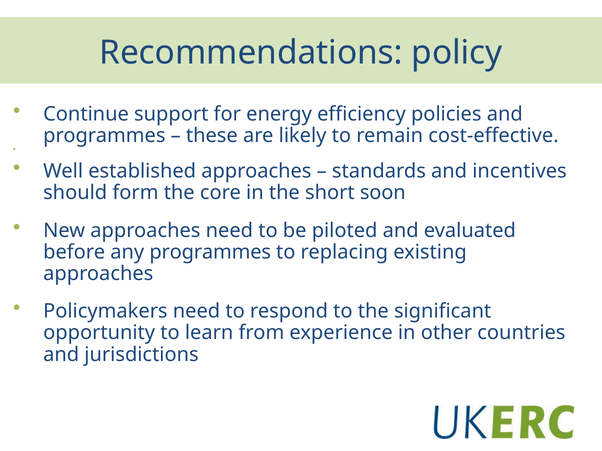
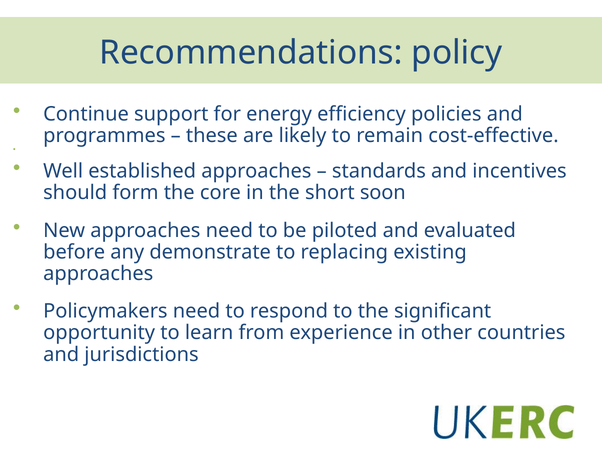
any programmes: programmes -> demonstrate (210, 252)
